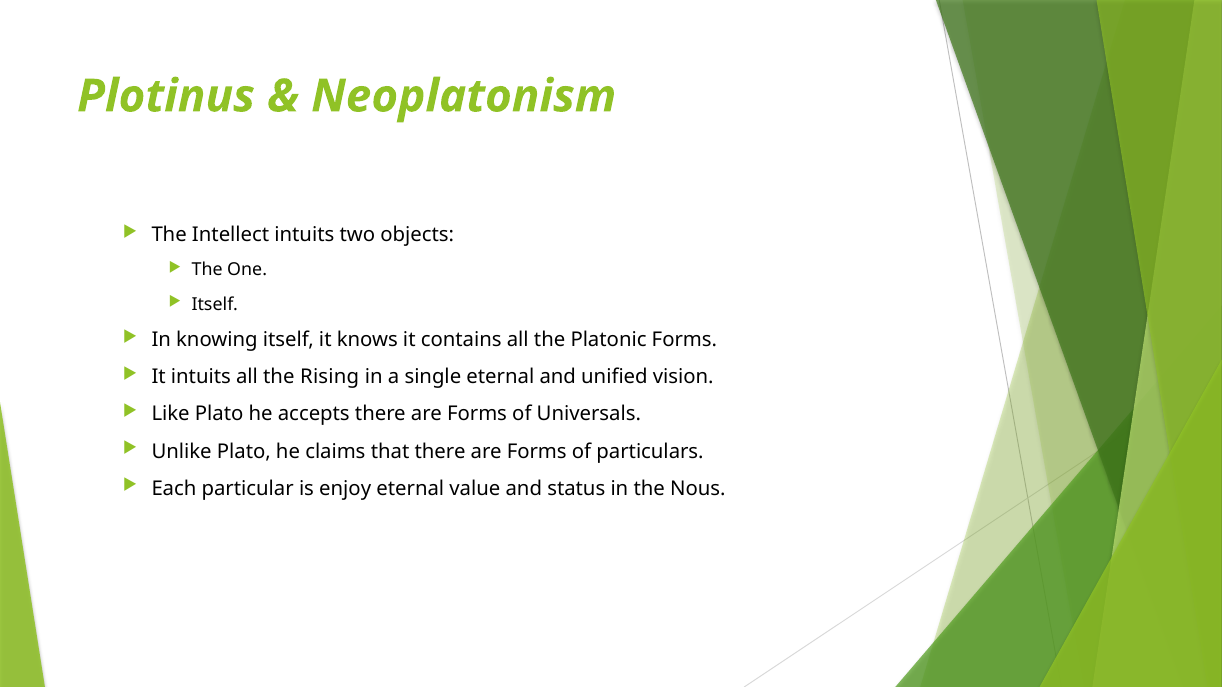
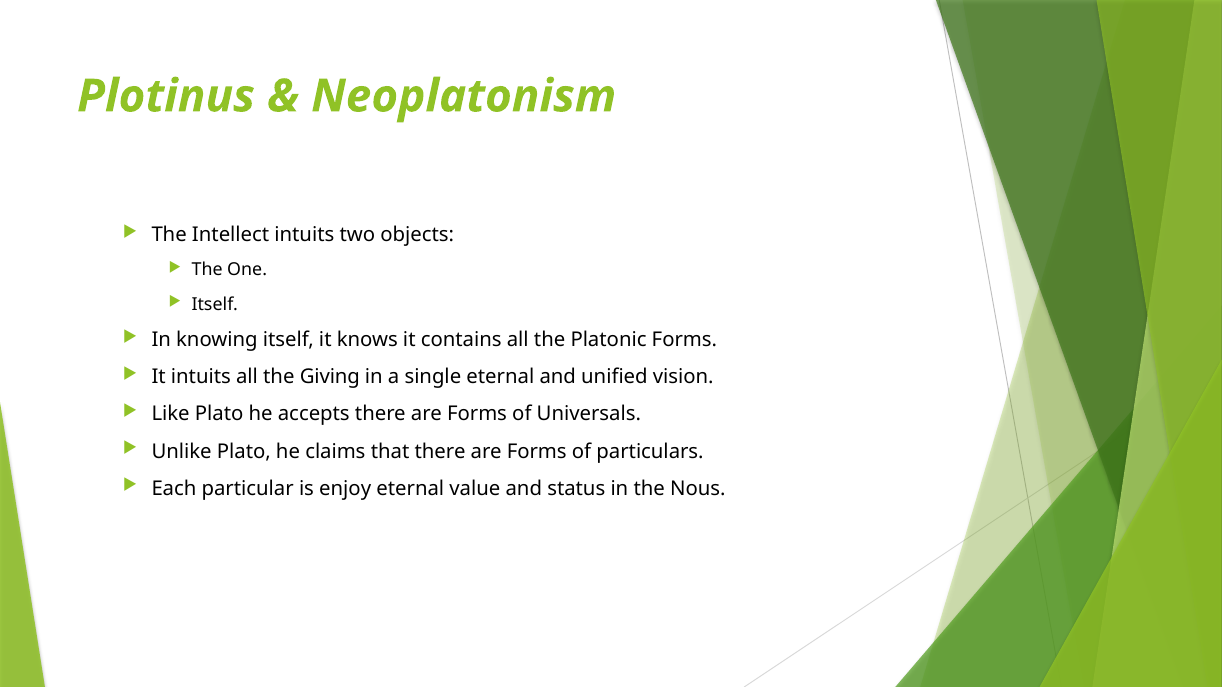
Rising: Rising -> Giving (330, 377)
